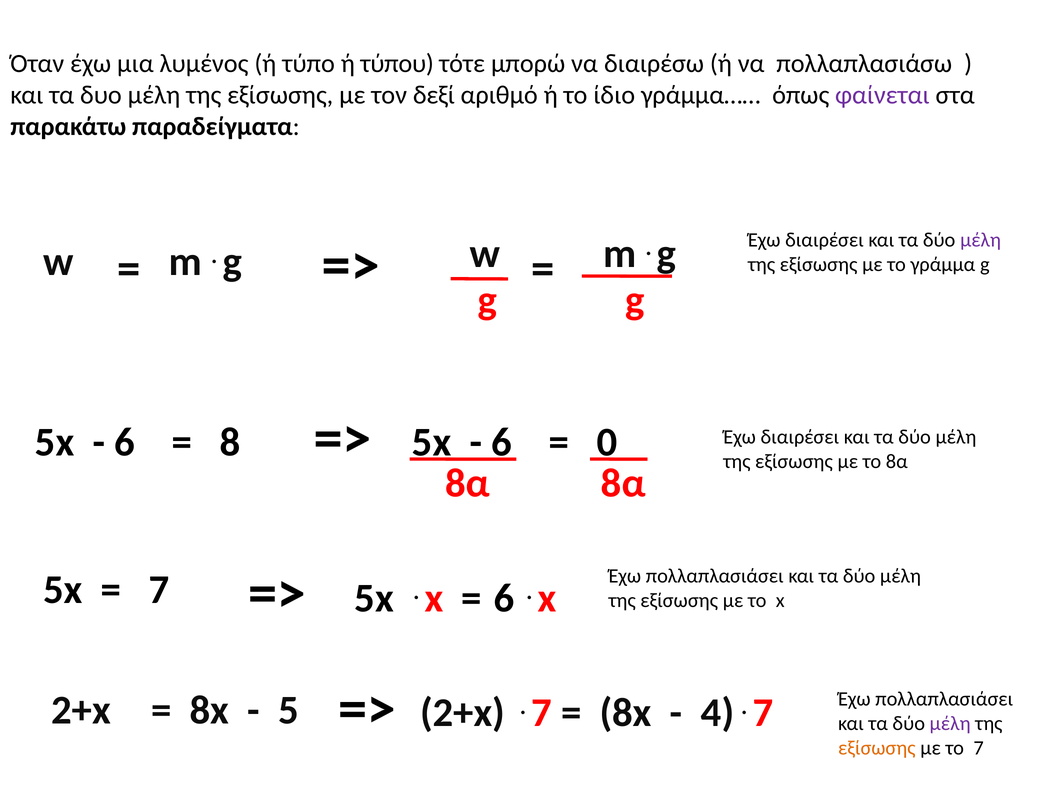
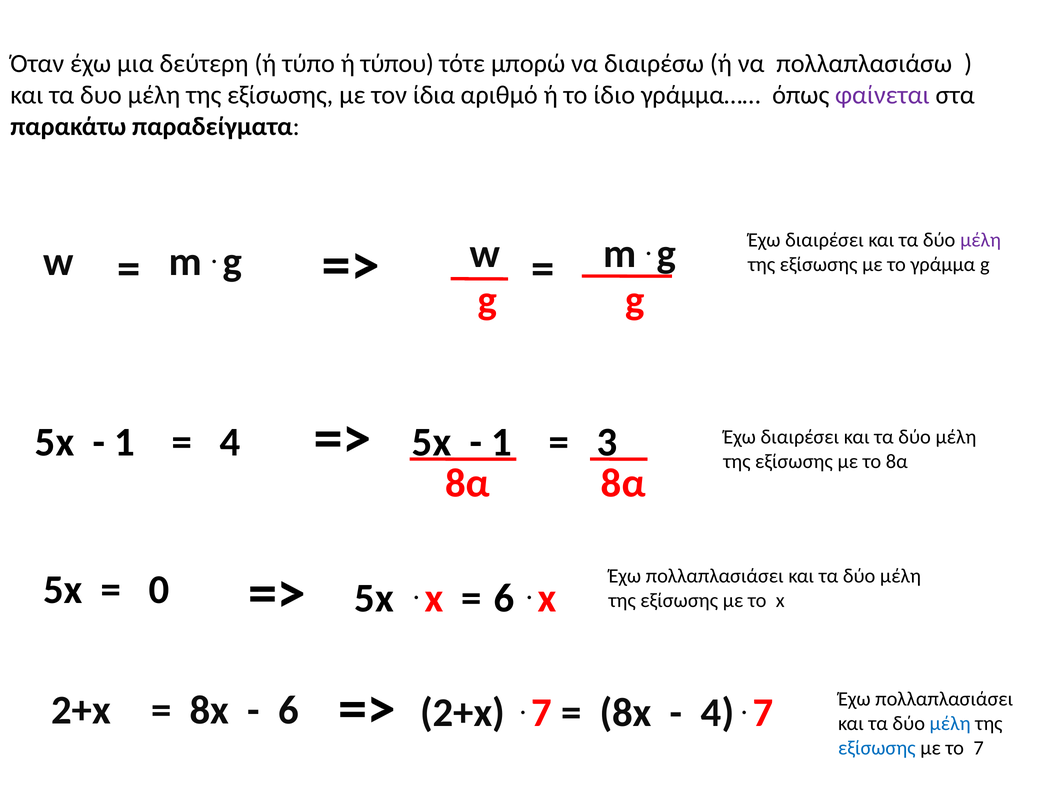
λυμένος: λυμένος -> δεύτερη (204, 64)
δεξί: δεξί -> ίδια (434, 95)
6: 6 -> 1 (125, 442)
8: 8 -> 4 (230, 442)
6: 6 -> 1 (502, 442)
0: 0 -> 3 (607, 442)
7: 7 -> 0 (159, 590)
5: 5 -> 6 (289, 710)
μέλη colour: purple -> blue (950, 724)
εξίσωσης colour: orange -> blue (877, 748)
